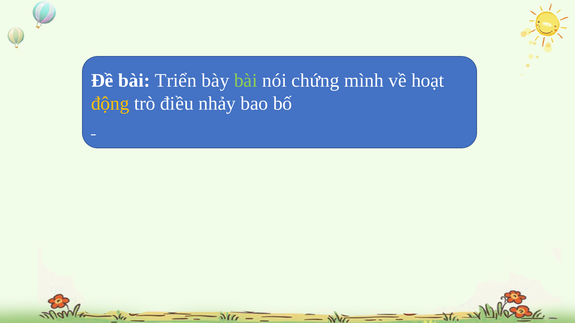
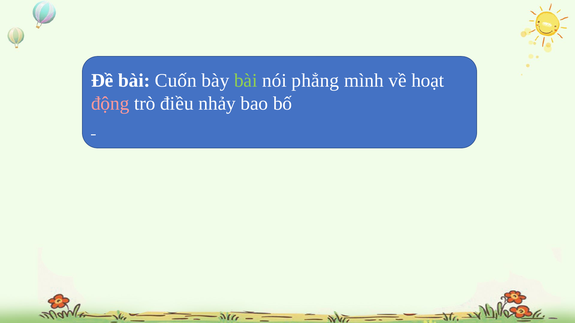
Triển: Triển -> Cuốn (176, 81)
chứng: chứng -> phẳng (315, 81)
động colour: yellow -> pink (110, 104)
